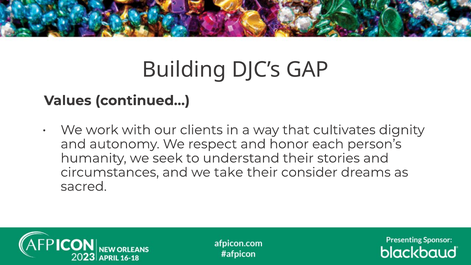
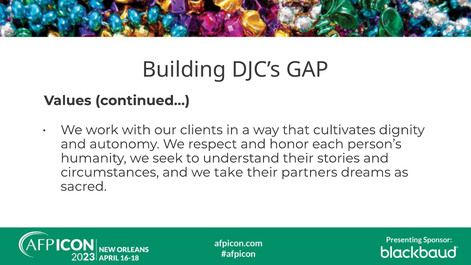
consider: consider -> partners (309, 172)
